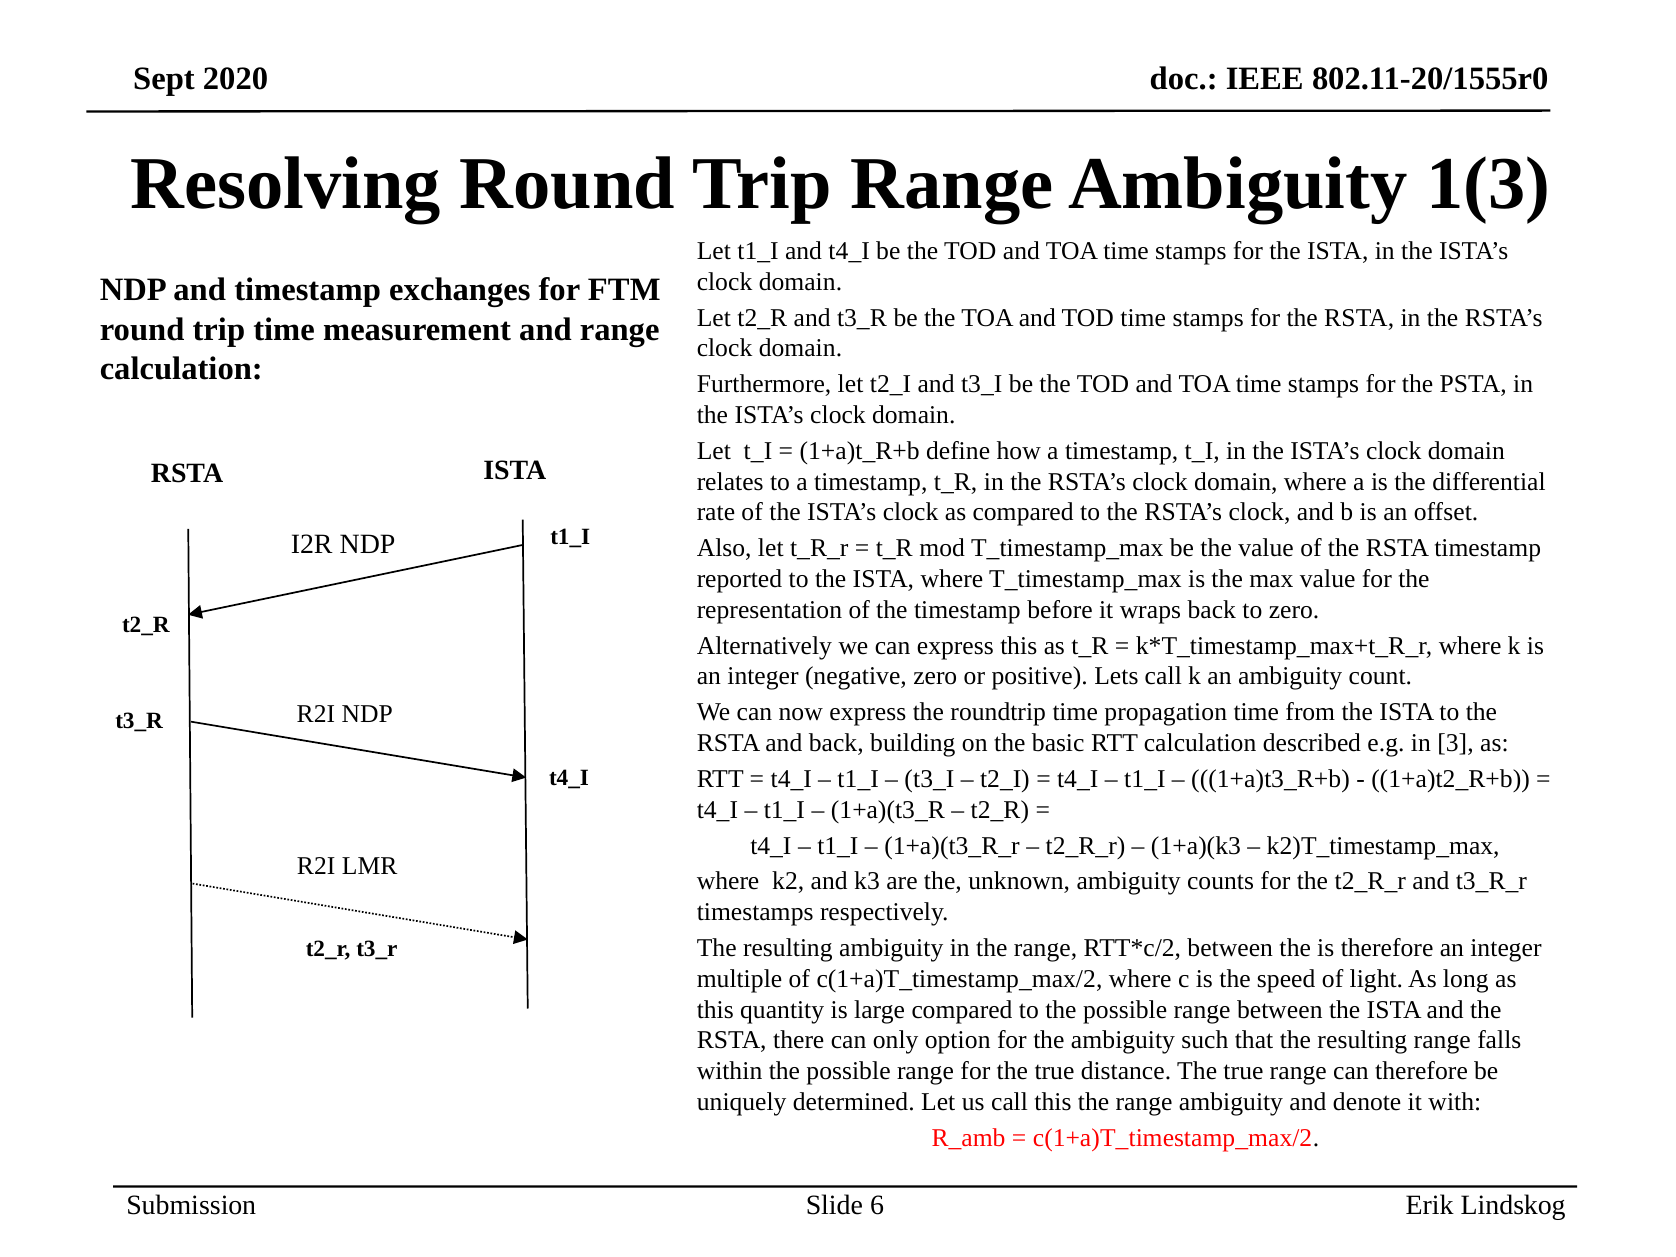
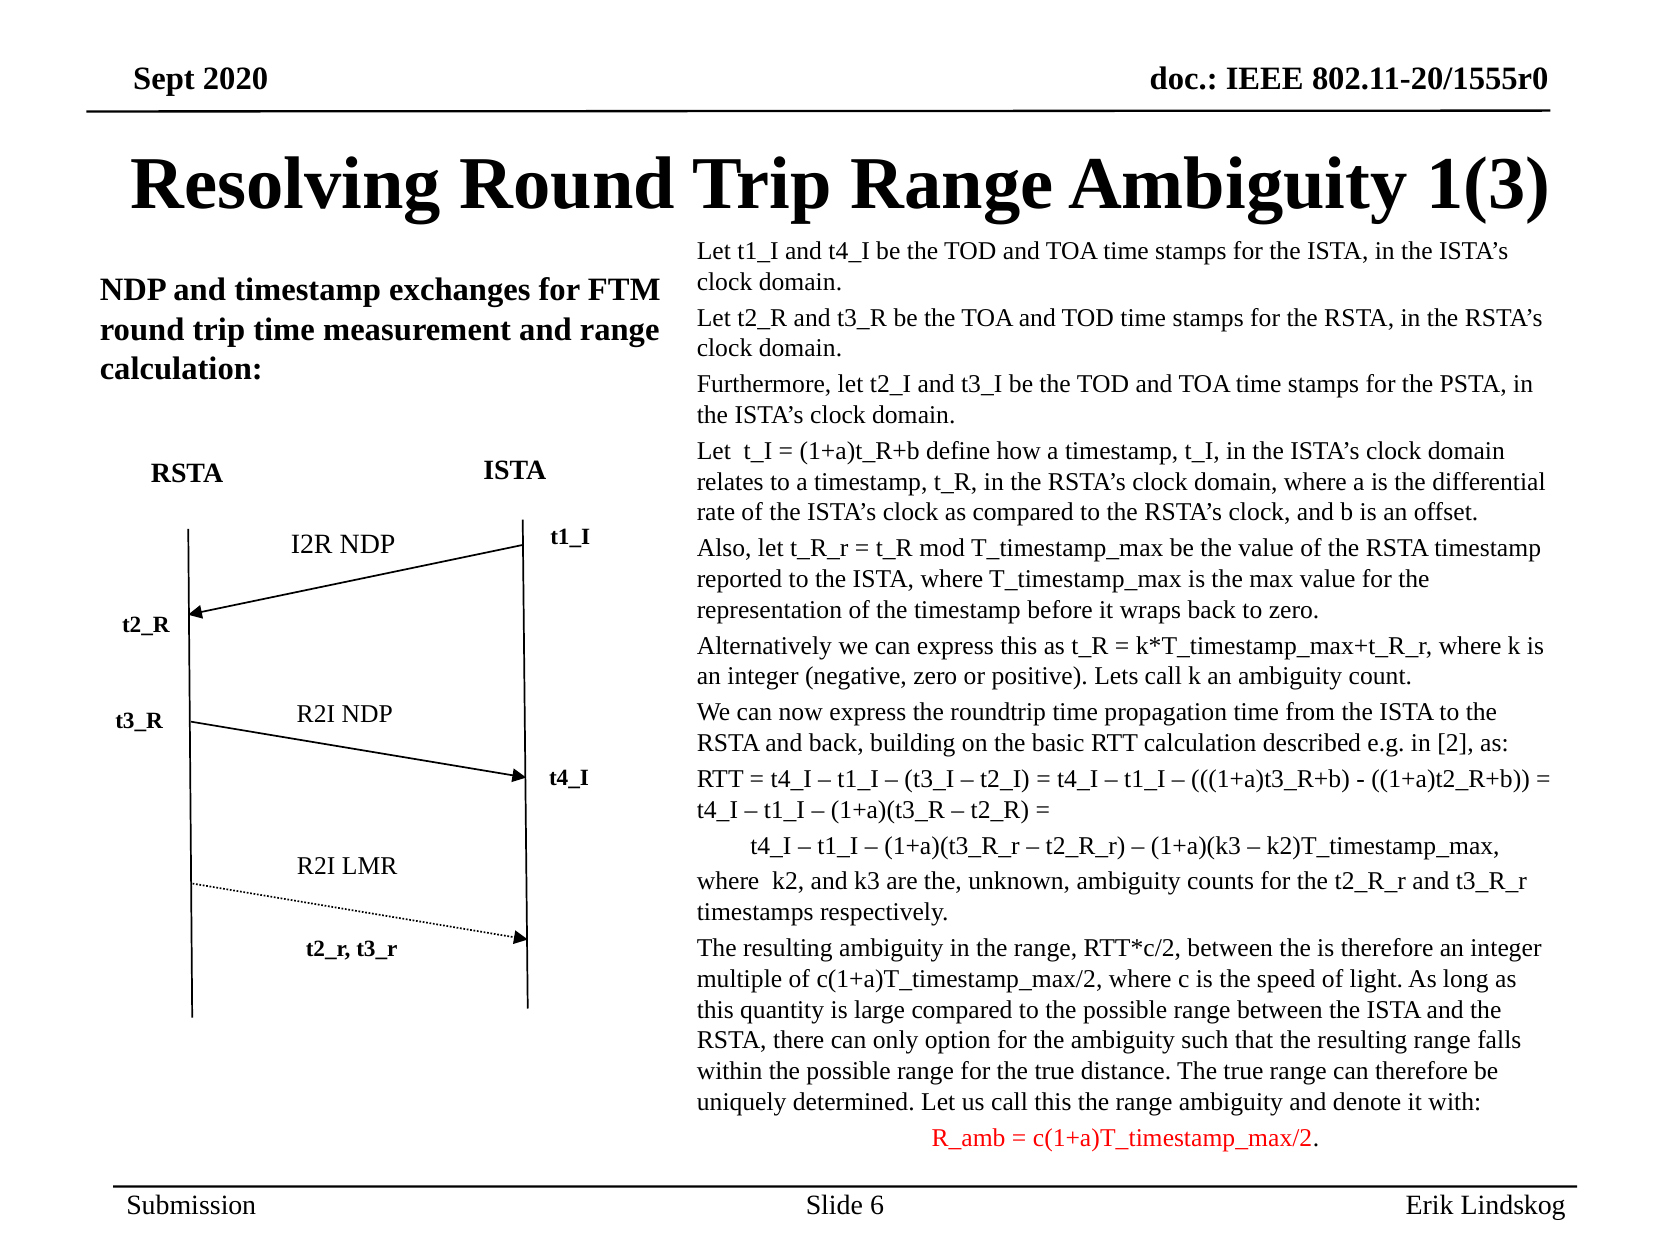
3: 3 -> 2 (1456, 743)
